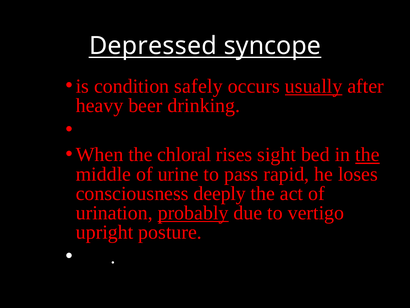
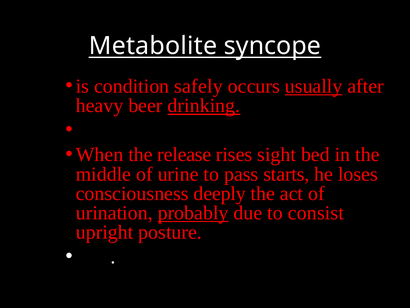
Depressed: Depressed -> Metabolite (153, 46)
drinking underline: none -> present (204, 106)
chloral: chloral -> release (184, 154)
the underline: present -> none (367, 154)
rapid: rapid -> starts (286, 174)
vertigo: vertigo -> consist (316, 213)
